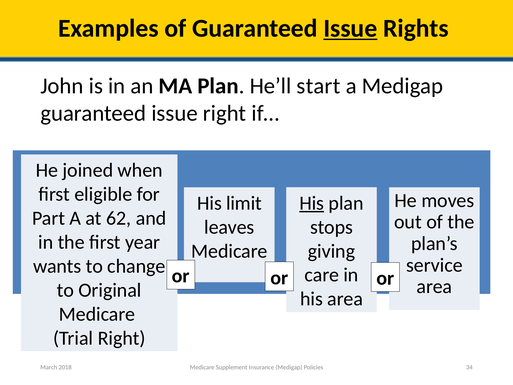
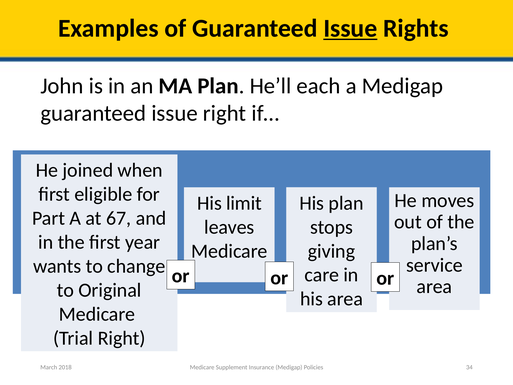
start: start -> each (319, 86)
His underline: present -> none (312, 203)
62: 62 -> 67 (119, 218)
